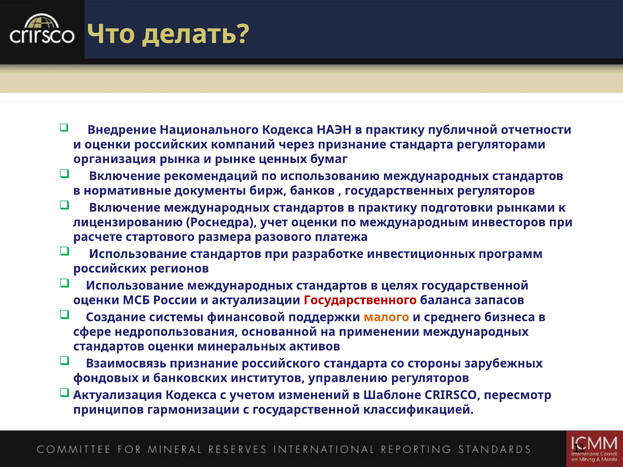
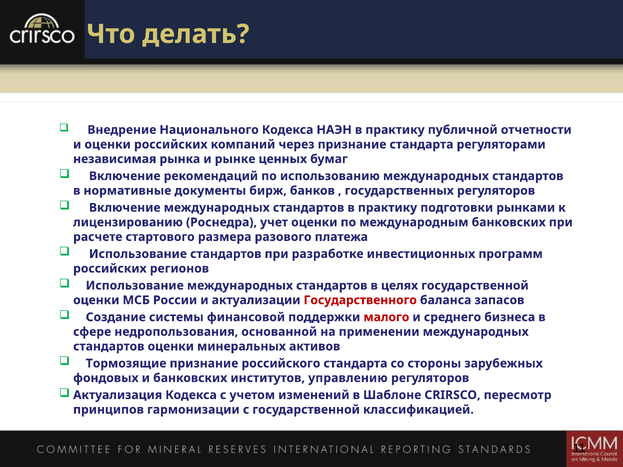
организация: организация -> независимая (115, 159)
международным инвесторов: инвесторов -> банковских (509, 222)
малого colour: orange -> red (386, 317)
Взаимосвязь: Взаимосвязь -> Тормозящие (126, 364)
